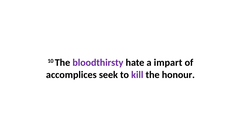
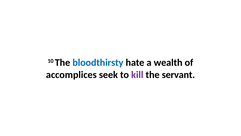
bloodthirsty colour: purple -> blue (98, 62)
impart: impart -> wealth (168, 62)
honour: honour -> servant (178, 74)
